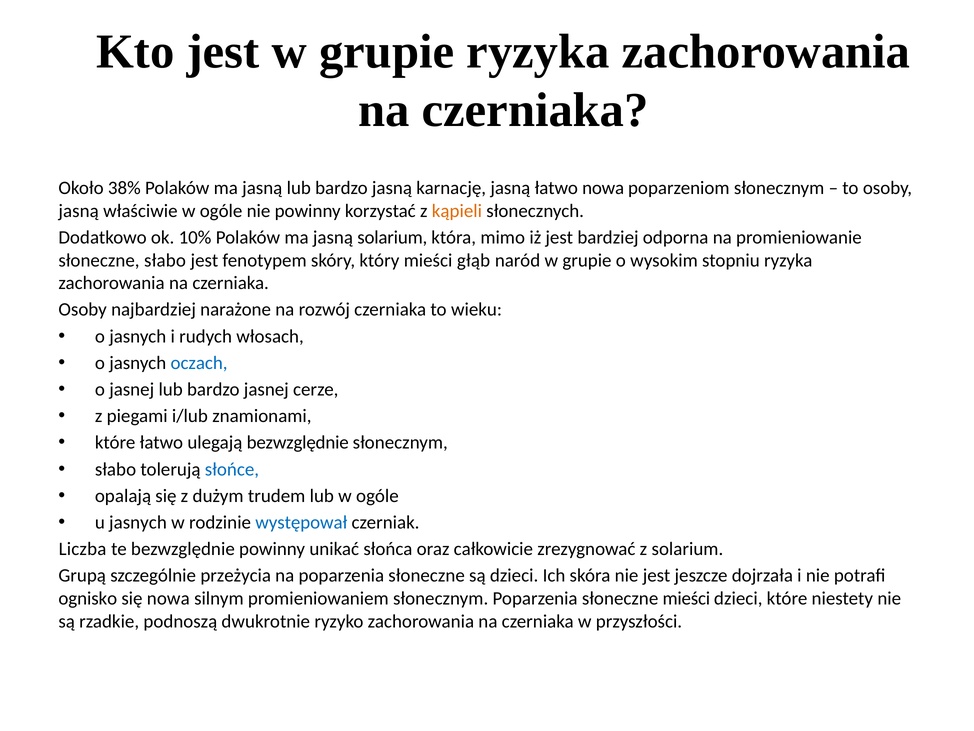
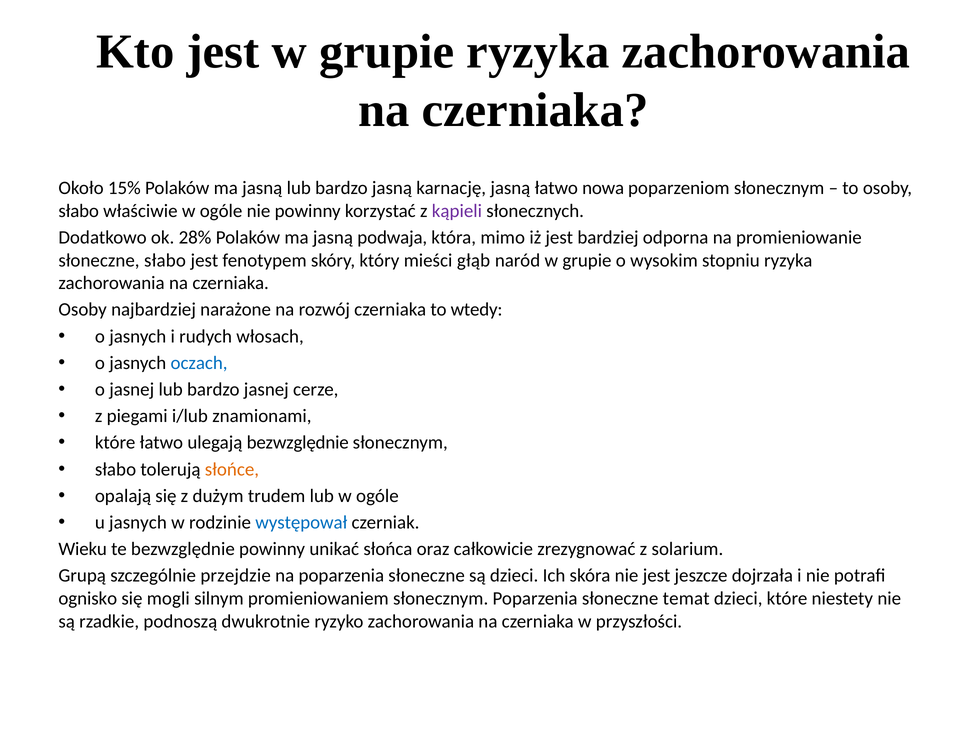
38%: 38% -> 15% (124, 188)
jasną: jasną -> słabo (79, 211)
kąpieli colour: orange -> purple (457, 211)
10%: 10% -> 28% (195, 237)
jasną solarium: solarium -> podwaja (392, 237)
wieku: wieku -> wtedy (477, 310)
słońce colour: blue -> orange (232, 469)
Liczba: Liczba -> Wieku (83, 549)
przeżycia: przeżycia -> przejdzie (236, 575)
się nowa: nowa -> mogli (168, 598)
słoneczne mieści: mieści -> temat (686, 598)
